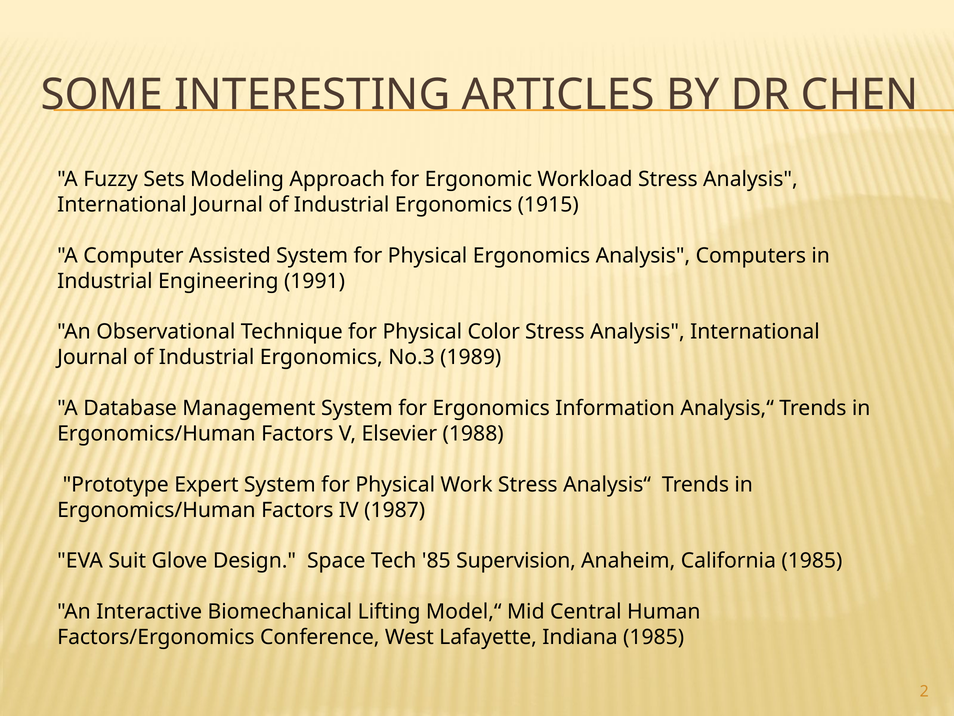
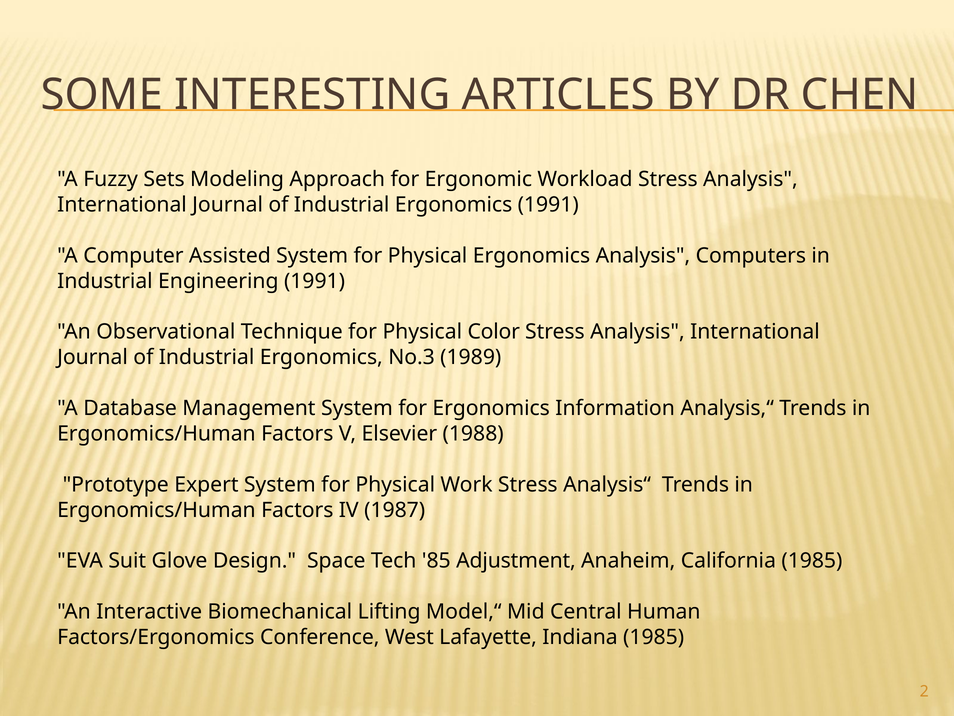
Ergonomics 1915: 1915 -> 1991 (548, 205)
Supervision: Supervision -> Adjustment (516, 561)
